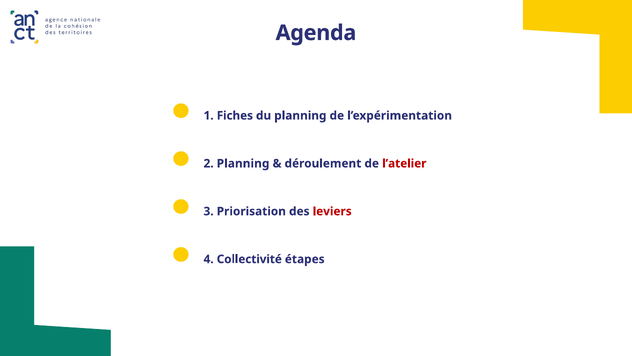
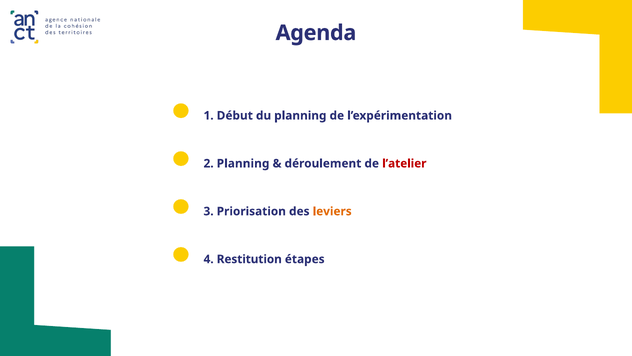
Fiches: Fiches -> Début (235, 115)
leviers colour: red -> orange (332, 211)
Collectivité: Collectivité -> Restitution (249, 259)
